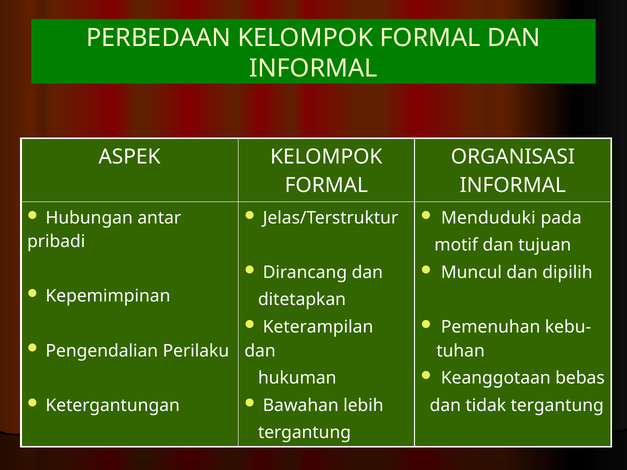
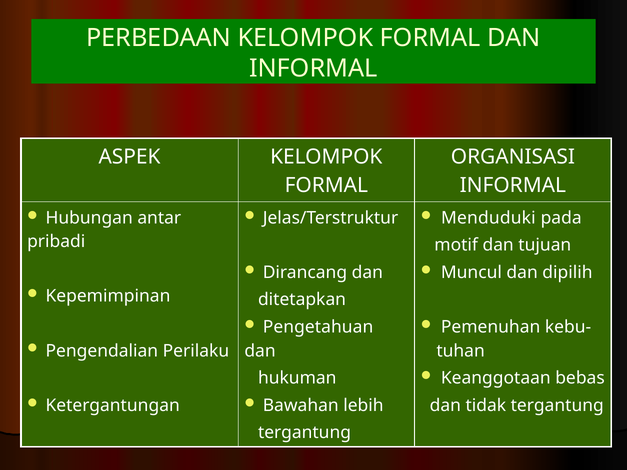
Keterampilan: Keterampilan -> Pengetahuan (318, 327)
